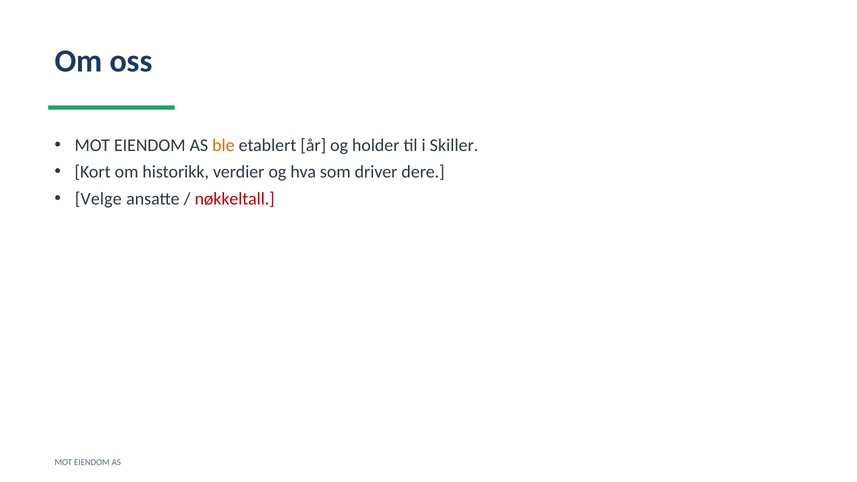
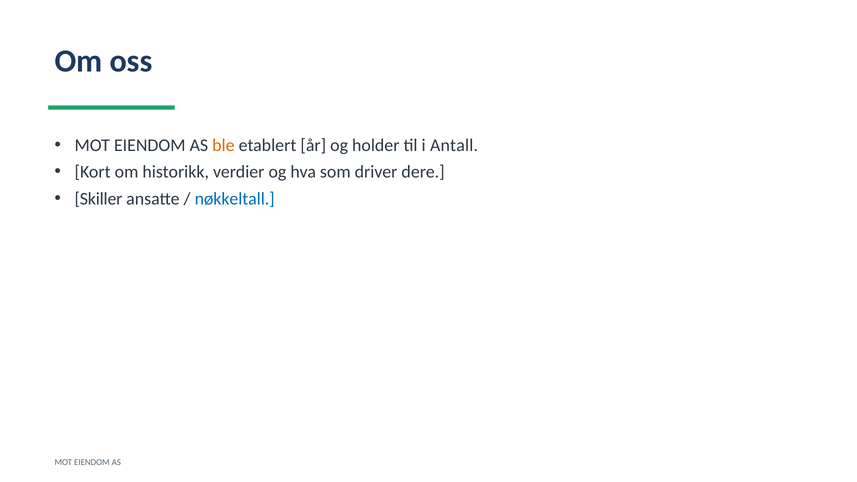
Skiller: Skiller -> Antall (454, 145)
Velge: Velge -> Skiller (98, 199)
nøkkeltall colour: red -> blue (235, 199)
